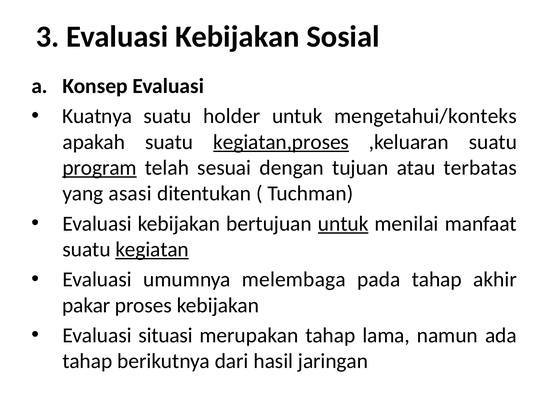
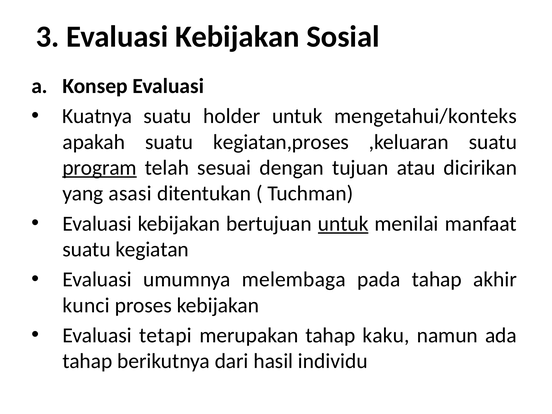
kegiatan,proses underline: present -> none (281, 142)
terbatas: terbatas -> dicirikan (480, 168)
kegiatan underline: present -> none (152, 249)
pakar: pakar -> kunci (86, 305)
situasi: situasi -> tetapi (165, 335)
lama: lama -> kaku (386, 335)
jaringan: jaringan -> individu (333, 361)
